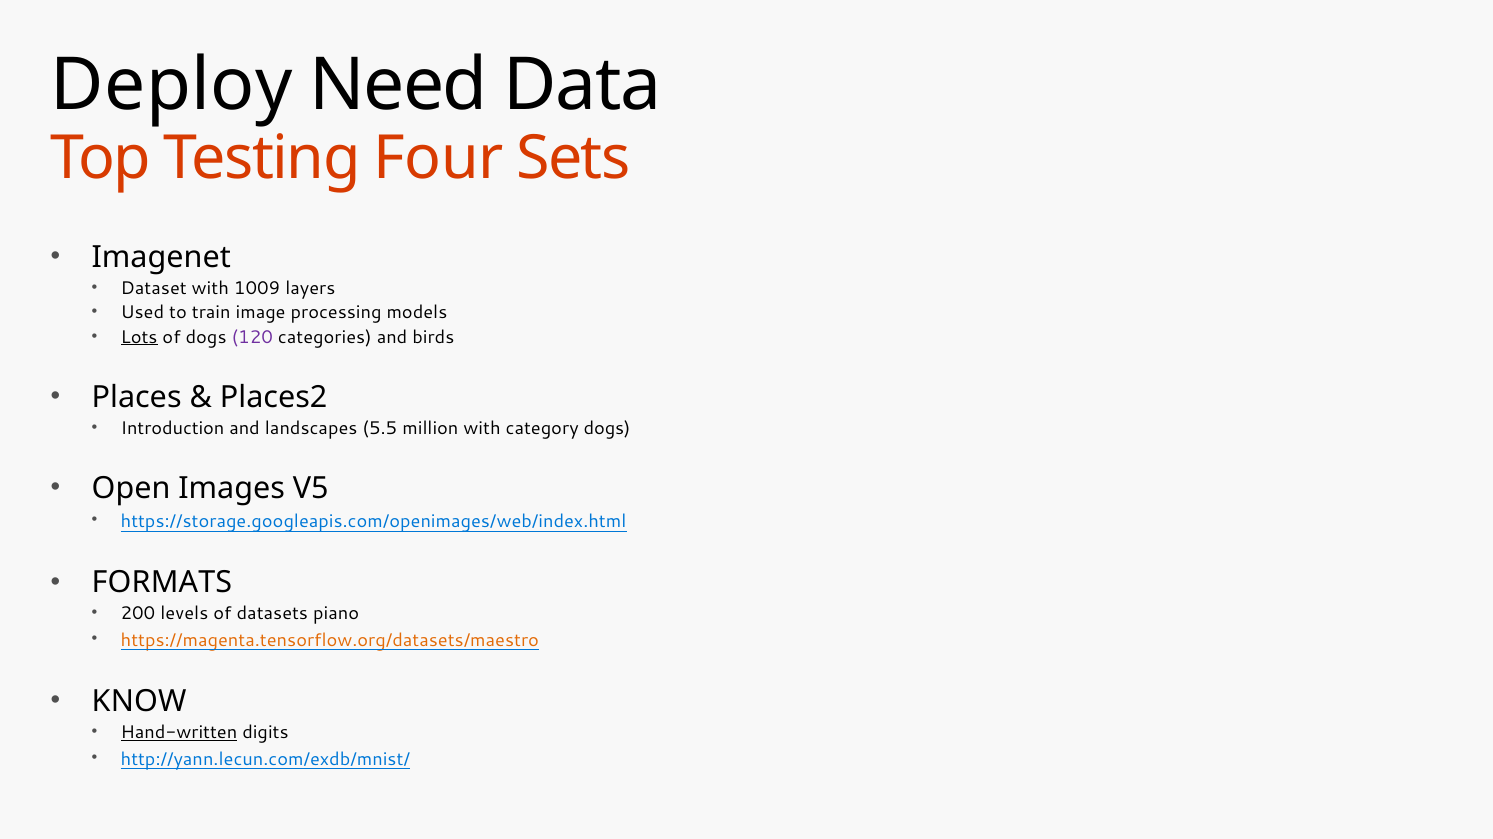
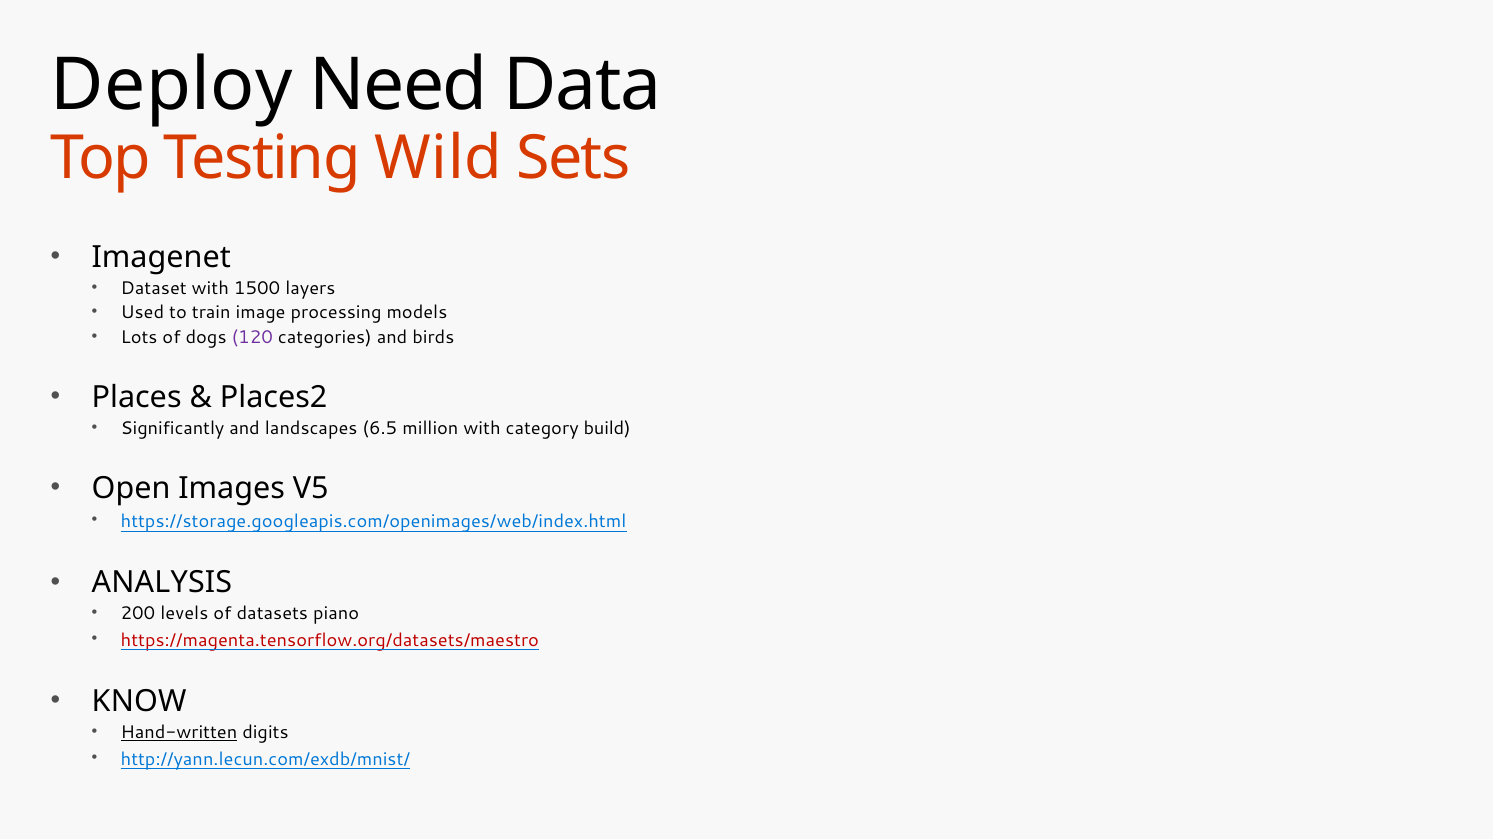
Four: Four -> Wild (438, 158)
1009: 1009 -> 1500 (257, 289)
Lots underline: present -> none (139, 337)
Introduction: Introduction -> Significantly (173, 429)
5.5: 5.5 -> 6.5 (380, 429)
category dogs: dogs -> build (607, 429)
FORMATS: FORMATS -> ANALYSIS (162, 583)
https://magenta.tensorflow.org/datasets/maestro colour: orange -> red (330, 641)
